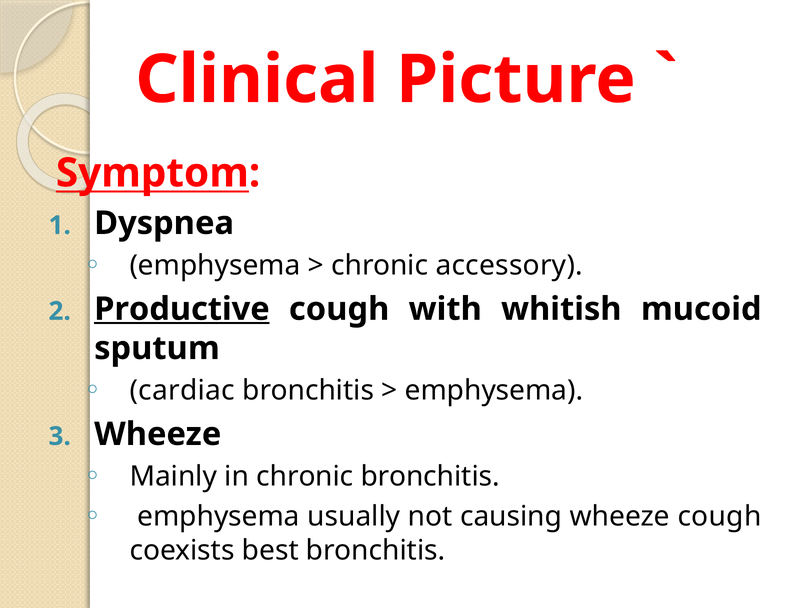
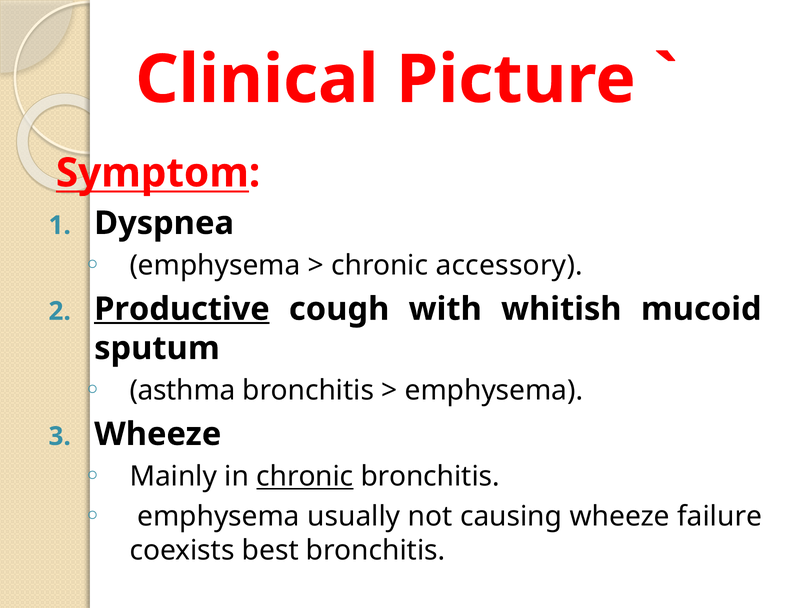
cardiac: cardiac -> asthma (182, 391)
chronic underline: none -> present (305, 477)
wheeze cough: cough -> failure (720, 517)
